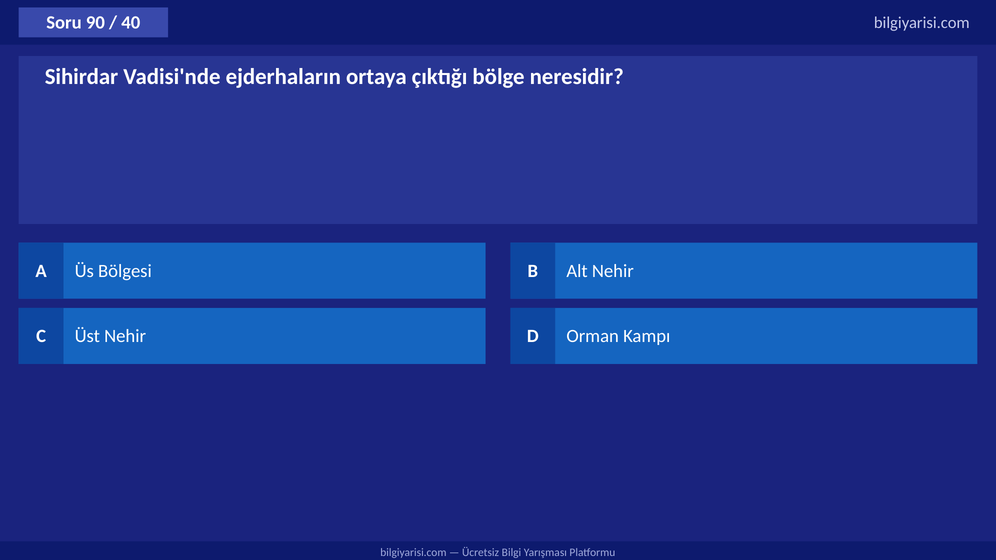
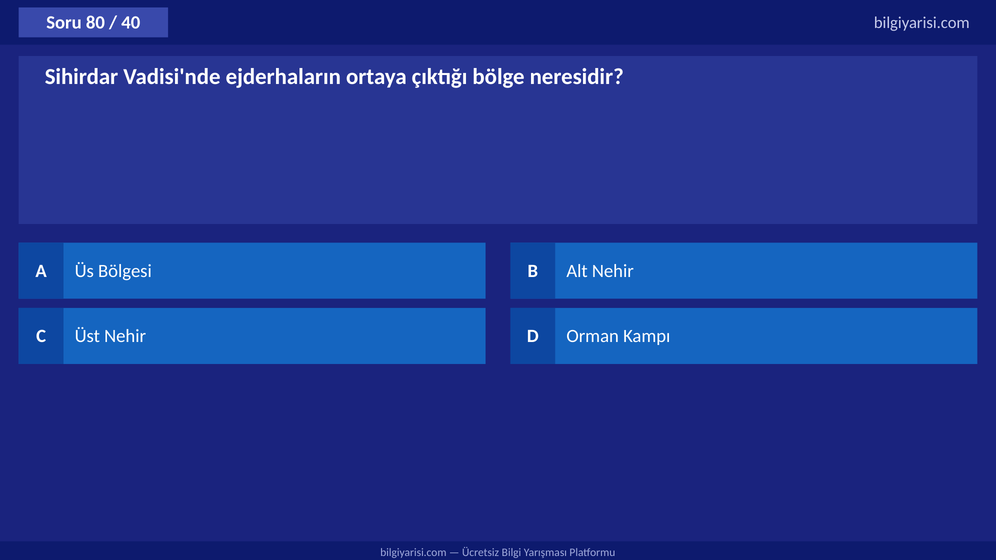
90: 90 -> 80 (95, 23)
